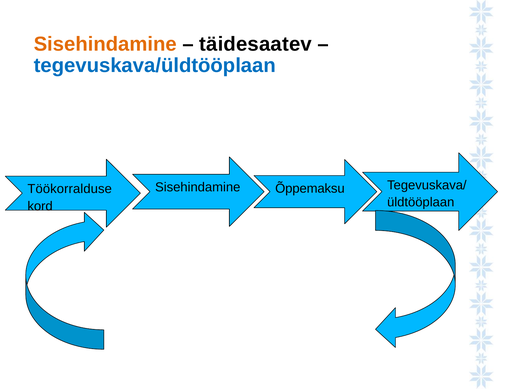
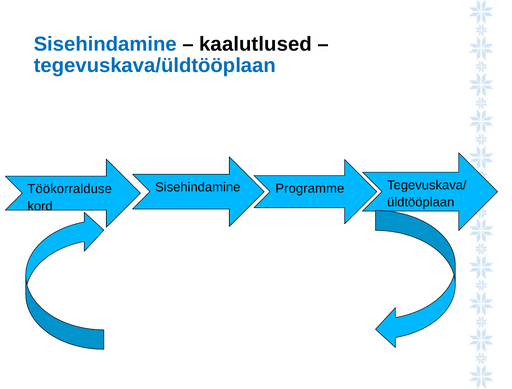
Sisehindamine colour: orange -> blue (105, 44)
täidesaatev: täidesaatev -> kaalutlused (256, 44)
Õppemaksu: Õppemaksu -> Programme (310, 188)
